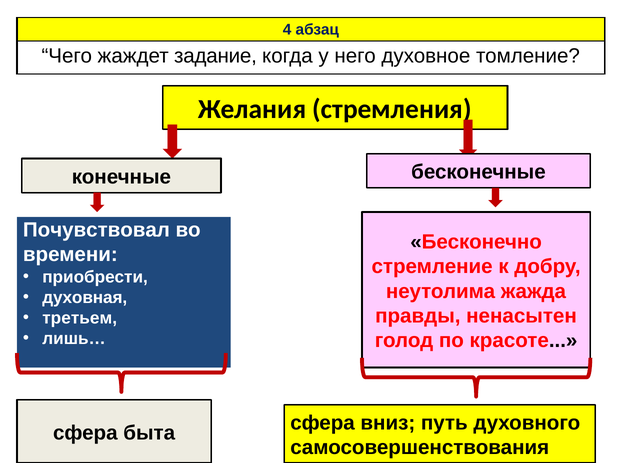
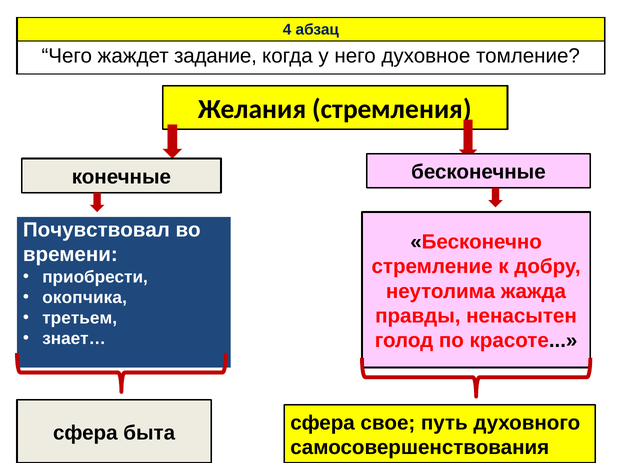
духовная: духовная -> окопчика (85, 297)
лишь…: лишь… -> знает… (74, 339)
вниз: вниз -> свое (388, 423)
